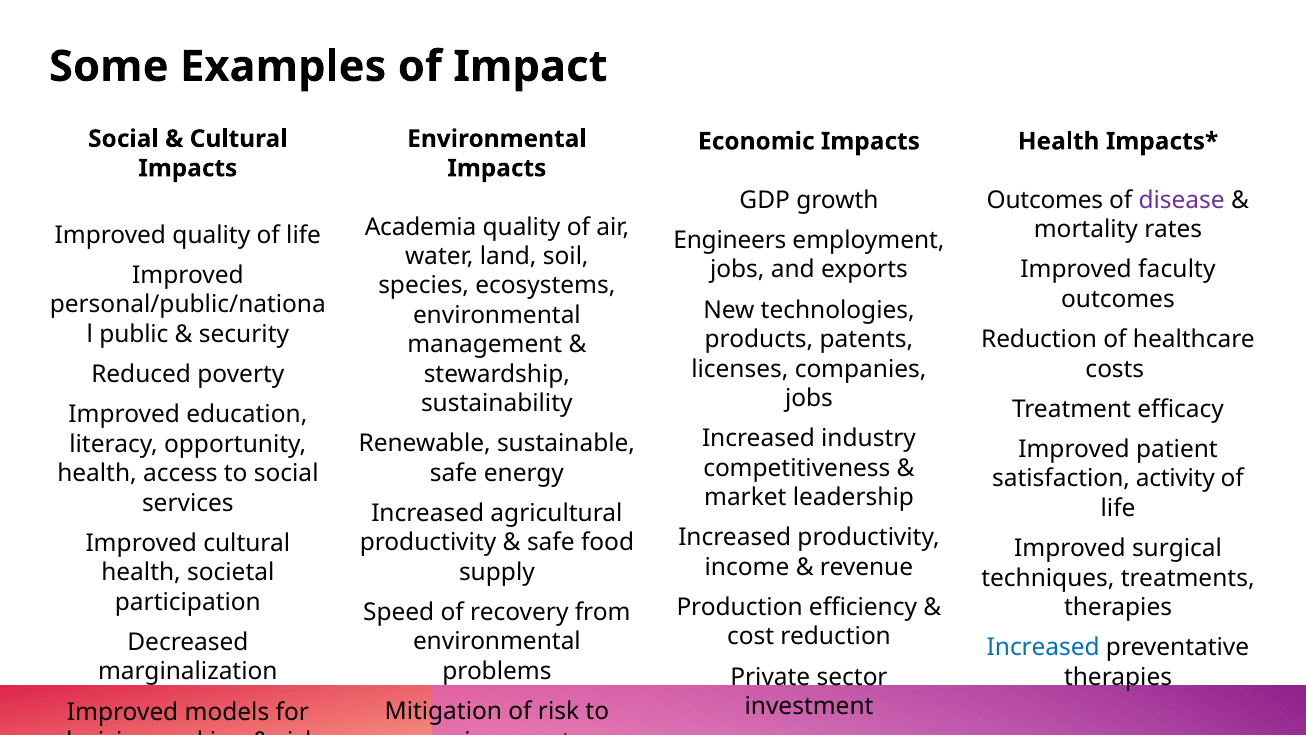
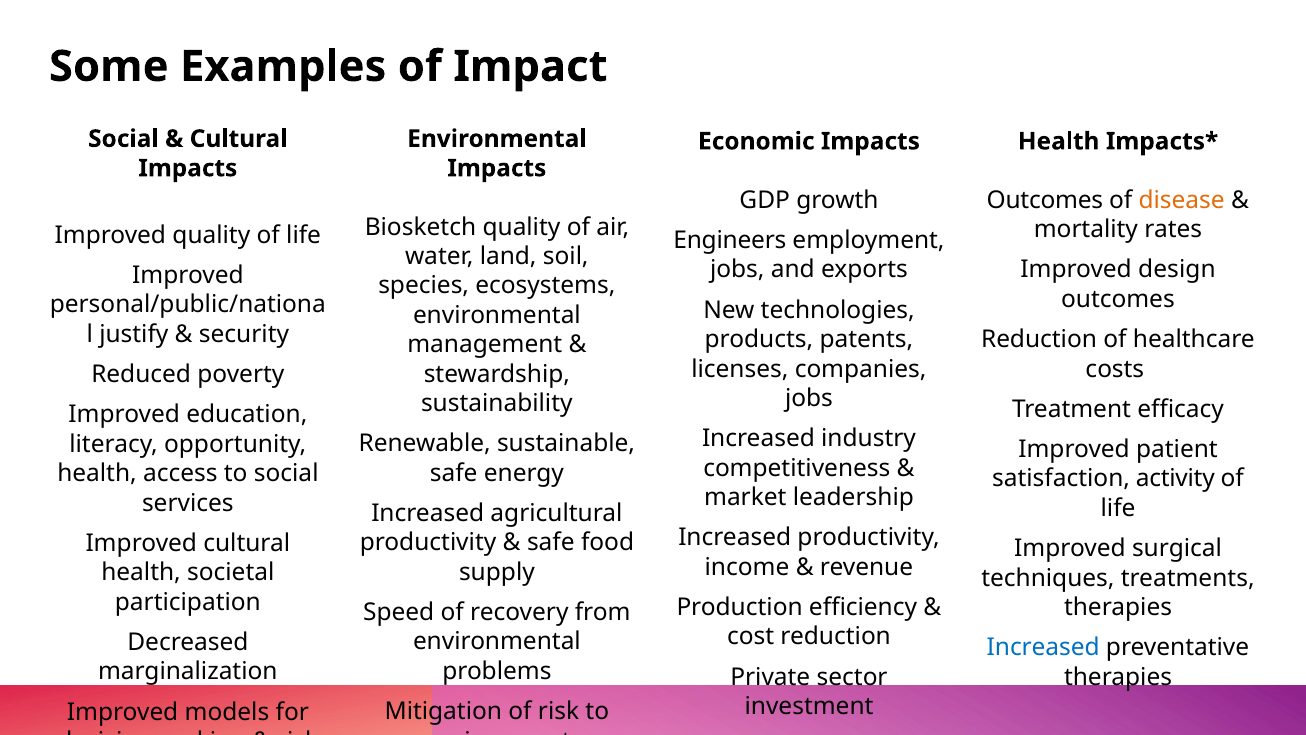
disease colour: purple -> orange (1182, 200)
Academia: Academia -> Biosketch (420, 227)
faculty: faculty -> design (1177, 270)
public: public -> justify (134, 334)
